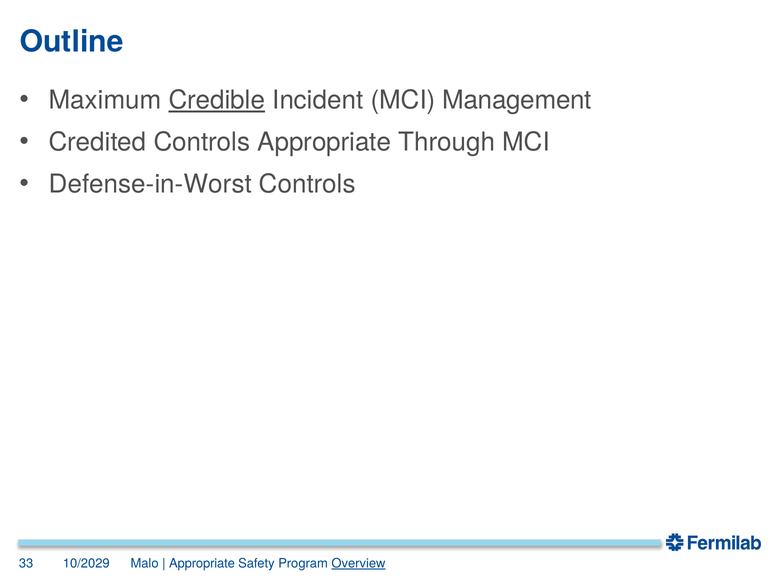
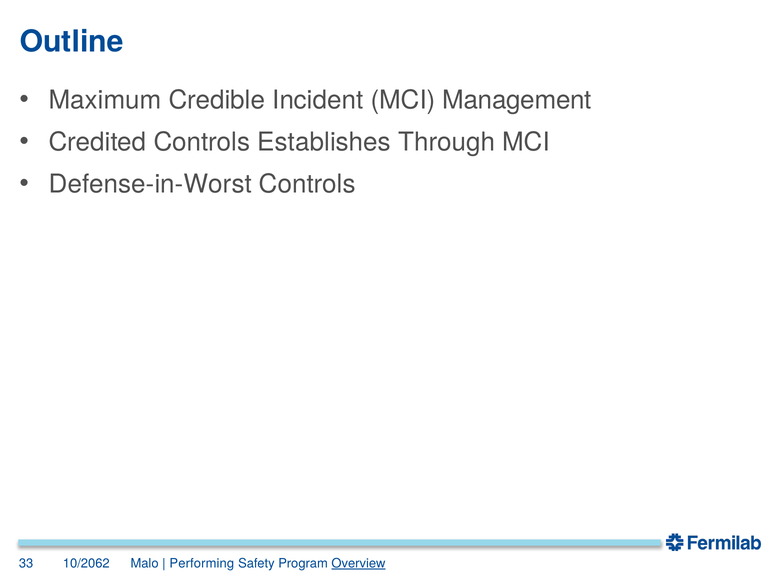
Credible underline: present -> none (217, 100)
Controls Appropriate: Appropriate -> Establishes (324, 142)
10/2029: 10/2029 -> 10/2062 (86, 564)
Appropriate: Appropriate -> Performing (202, 564)
